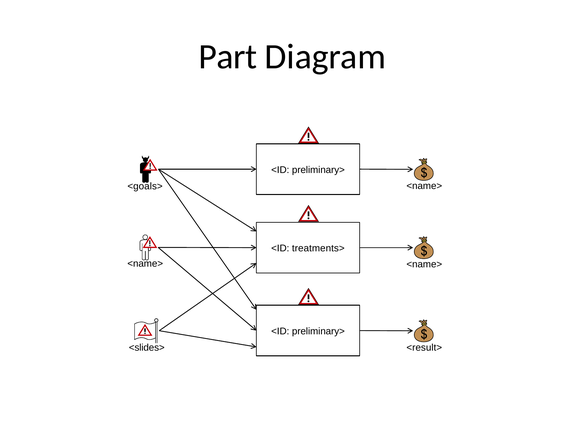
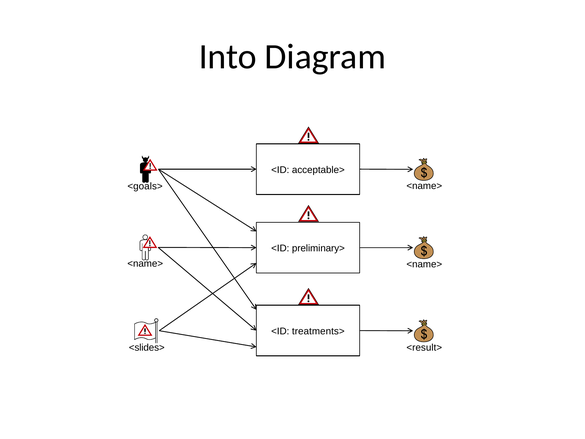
Part: Part -> Into (228, 57)
preliminary>: preliminary> -> acceptable> (318, 170)
treatments>: treatments> -> preliminary> (318, 248)
preliminary>: preliminary> -> treatments> (318, 331)
